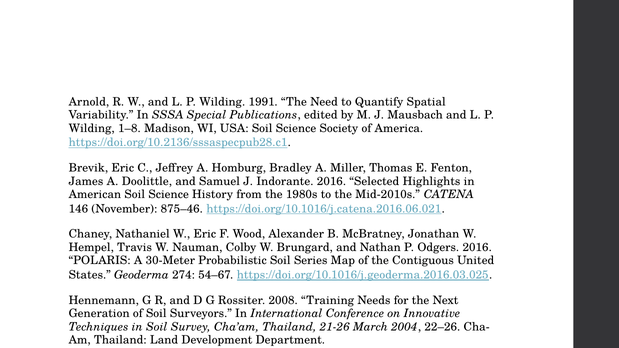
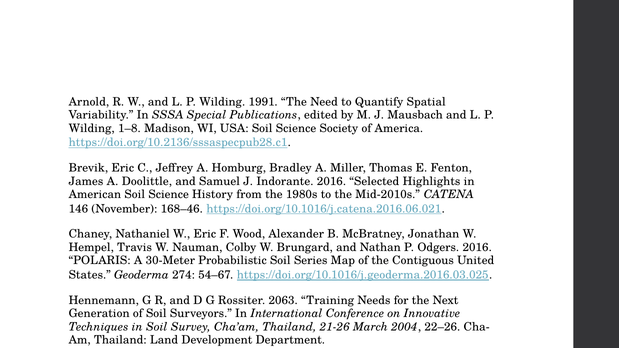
875–46: 875–46 -> 168–46 (182, 209)
2008: 2008 -> 2063 (283, 300)
